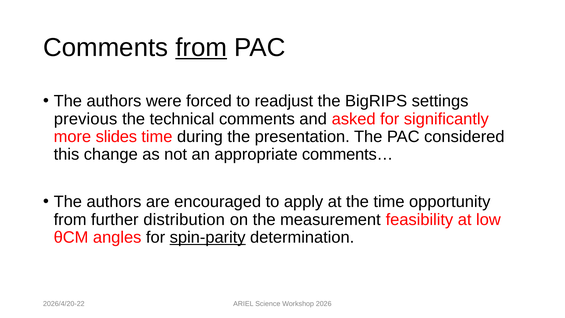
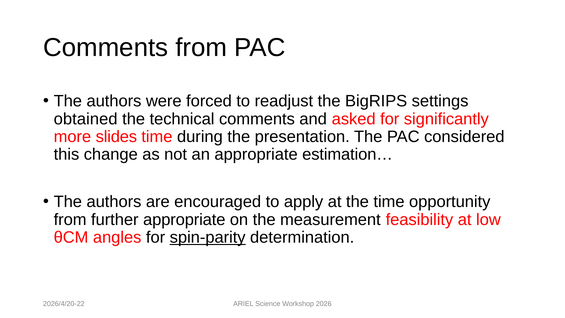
from underline: present -> none (201, 47)
previous: previous -> obtained (86, 119)
comments…: comments… -> estimation… (348, 154)
further distribution: distribution -> appropriate (184, 219)
